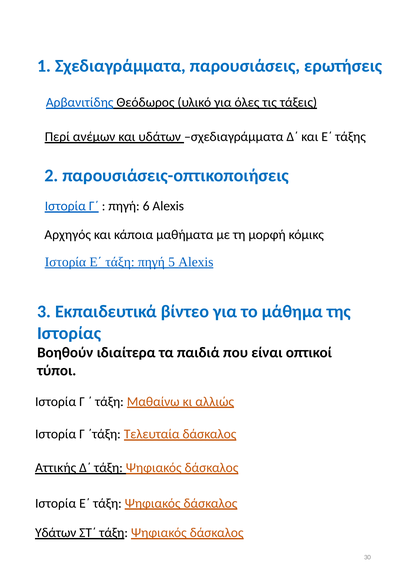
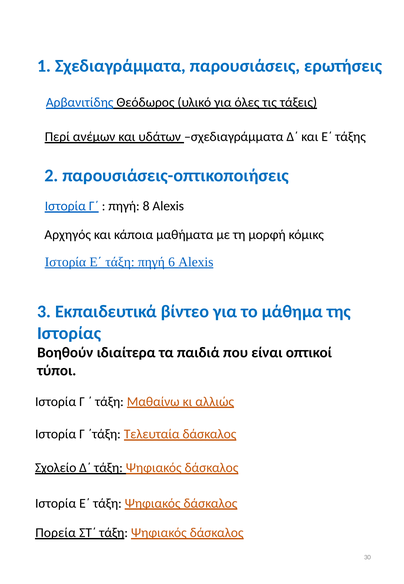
6: 6 -> 8 (146, 206)
5: 5 -> 6 (172, 262)
Αττικής: Αττικής -> Σχολείο (56, 467)
Υδάτων: Υδάτων -> Πορεία (56, 532)
